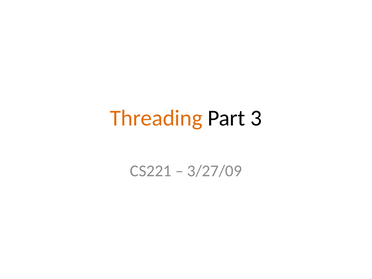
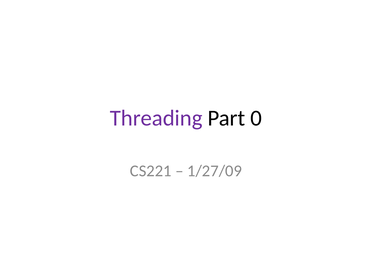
Threading colour: orange -> purple (156, 118)
3: 3 -> 0 (256, 118)
3/27/09: 3/27/09 -> 1/27/09 (215, 171)
